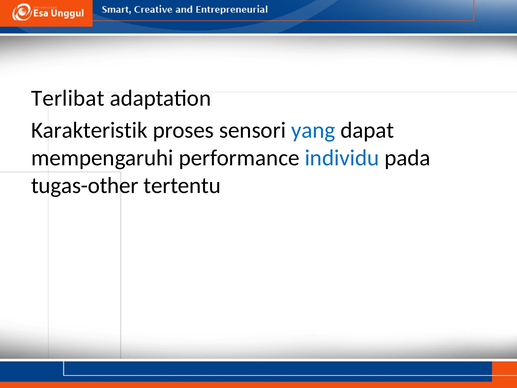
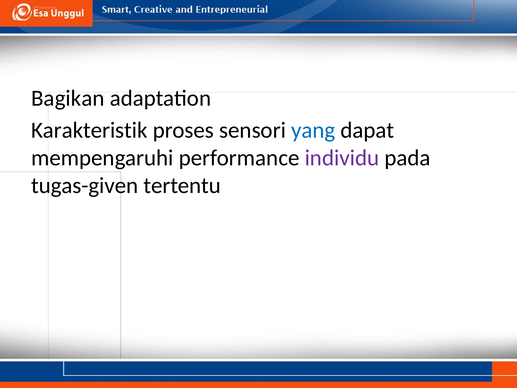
Terlibat: Terlibat -> Bagikan (68, 98)
individu colour: blue -> purple (342, 158)
tugas-other: tugas-other -> tugas-given (85, 185)
